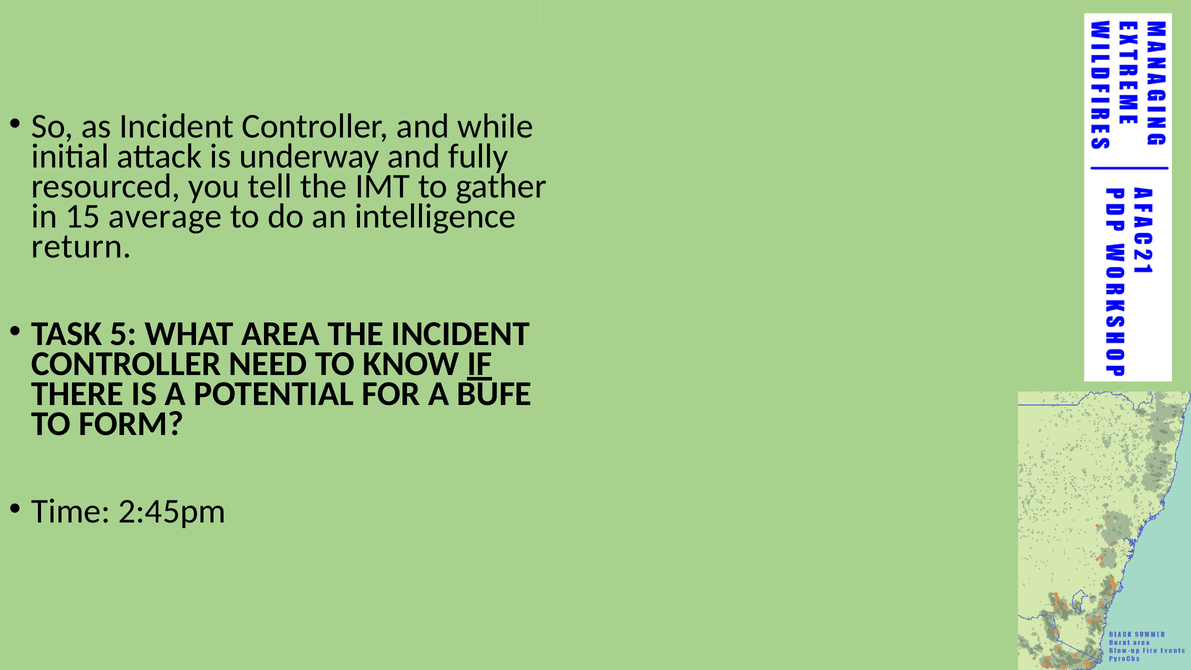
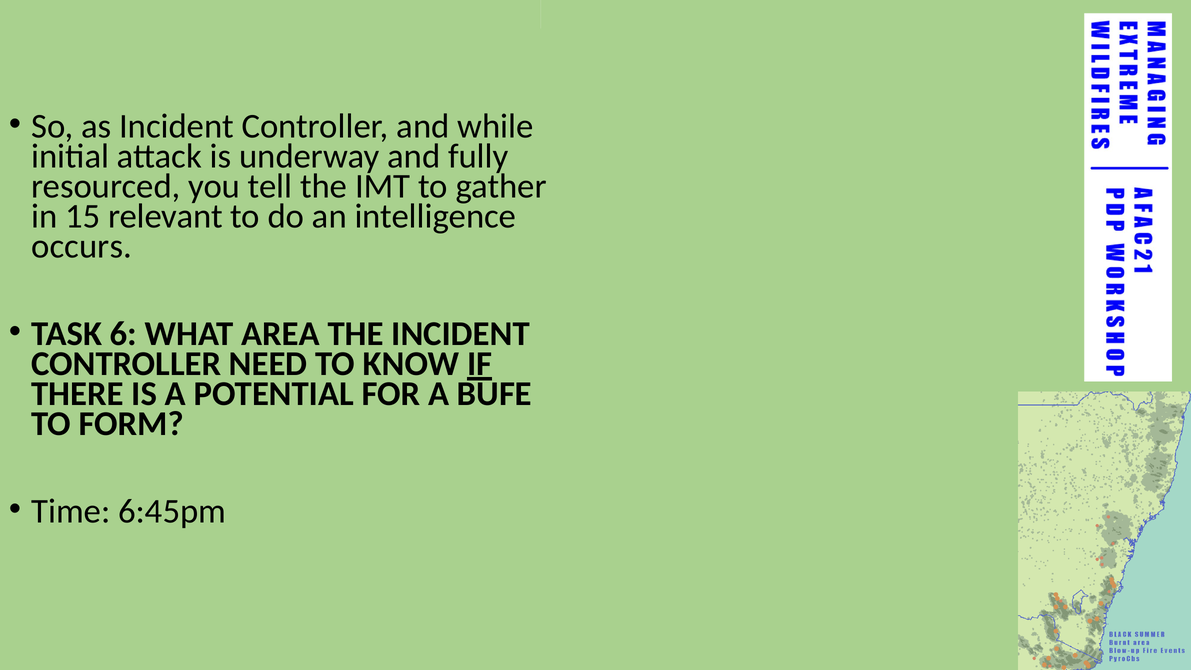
average: average -> relevant (165, 216)
return: return -> occurs (82, 246)
5: 5 -> 6 (123, 334)
2:45pm: 2:45pm -> 6:45pm (172, 511)
